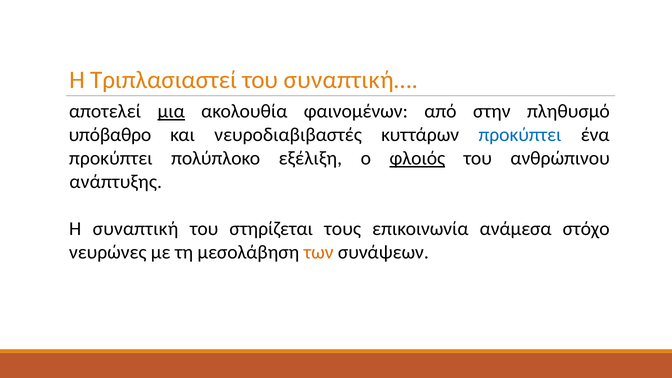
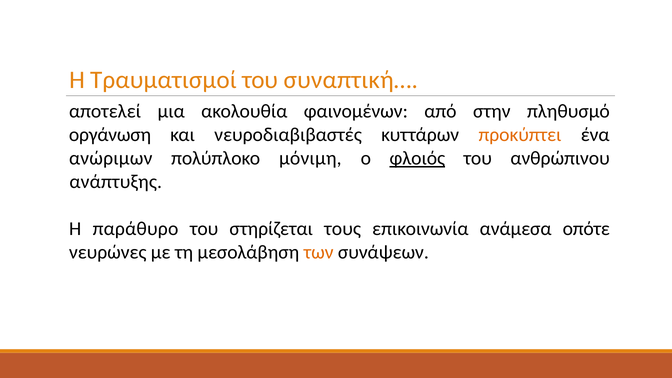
Τριπλασιαστεί: Τριπλασιαστεί -> Τραυματισμοί (163, 80)
μια underline: present -> none (171, 111)
υπόβαθρο: υπόβαθρο -> οργάνωση (110, 135)
προκύπτει colour: blue -> orange (520, 135)
προκύπτει: προκύπτει -> ανώριμων (111, 158)
εξέλιξη: εξέλιξη -> μόνιμη (310, 158)
συναπτική: συναπτική -> παράθυρο (135, 229)
στόχο: στόχο -> οπότε (586, 229)
